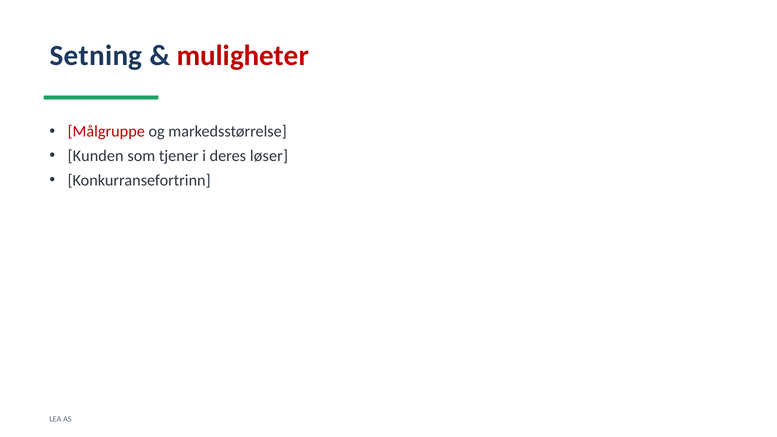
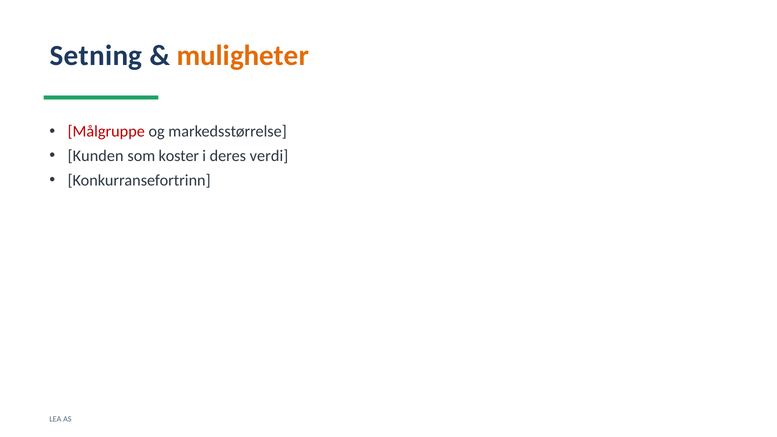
muligheter colour: red -> orange (243, 55)
tjener: tjener -> koster (179, 156)
løser: løser -> verdi (269, 156)
